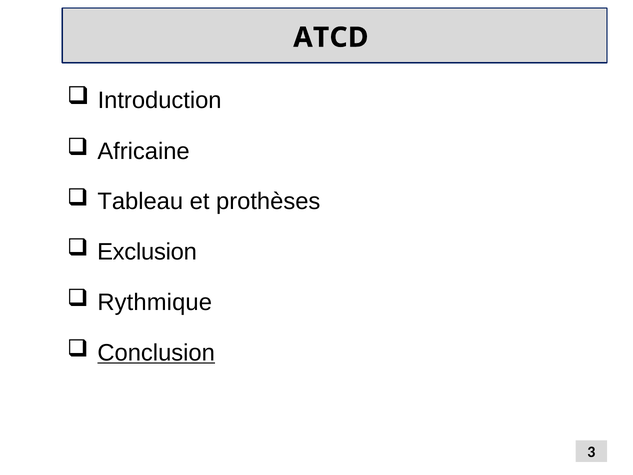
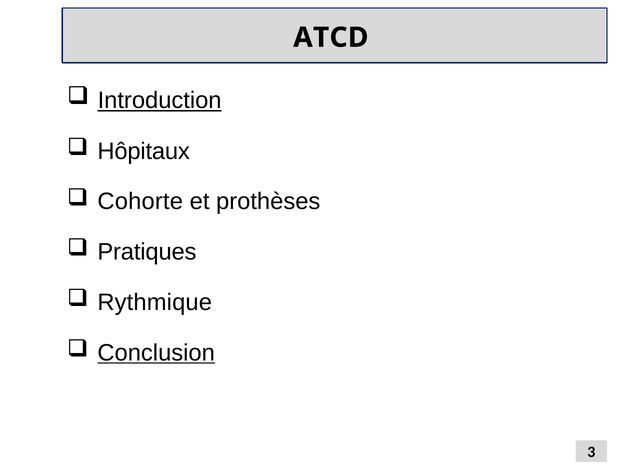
Introduction underline: none -> present (160, 101)
Africaine: Africaine -> Hôpitaux (144, 151)
Tableau: Tableau -> Cohorte (140, 201)
Exclusion: Exclusion -> Pratiques (147, 252)
